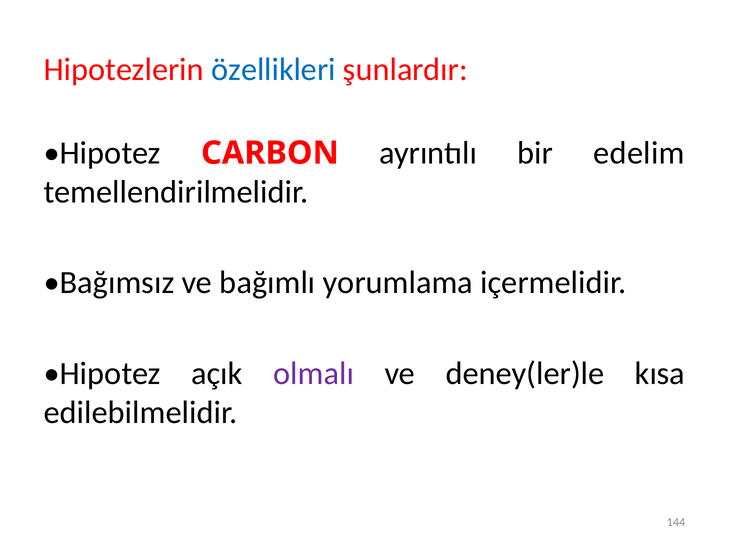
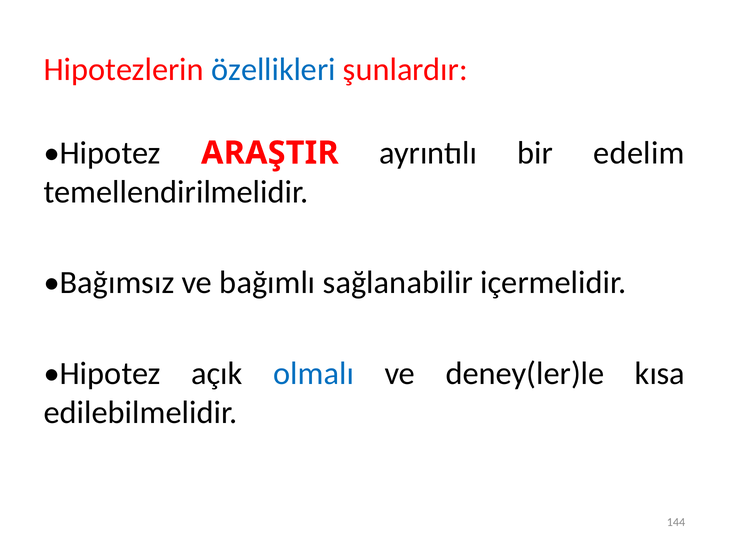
CARBON: CARBON -> ARAŞTIR (270, 153)
yorumlama: yorumlama -> sağlanabilir (398, 283)
olmalı colour: purple -> blue (314, 373)
